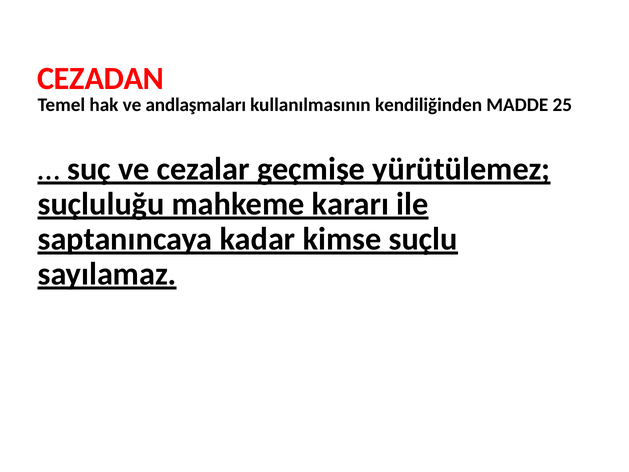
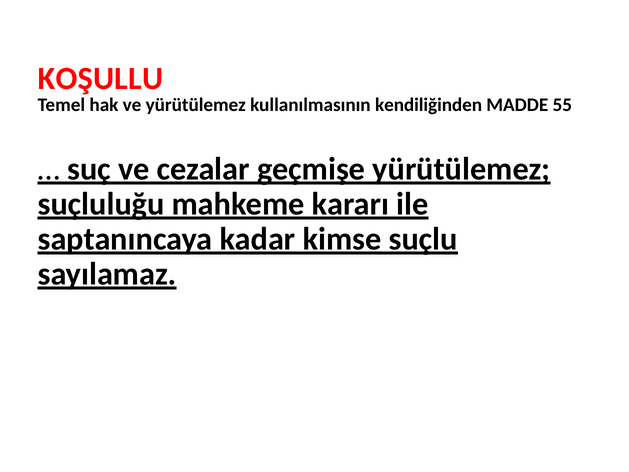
CEZADAN: CEZADAN -> KOŞULLU (100, 79)
ve andlaşmaları: andlaşmaları -> yürütülemez (196, 105)
25: 25 -> 55 (562, 105)
